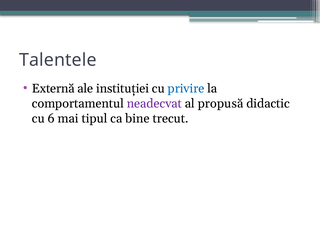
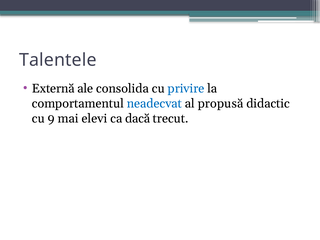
instituției: instituției -> consolida (123, 89)
neadecvat colour: purple -> blue (154, 104)
6: 6 -> 9 (51, 119)
tipul: tipul -> elevi (94, 119)
bine: bine -> dacă (138, 119)
